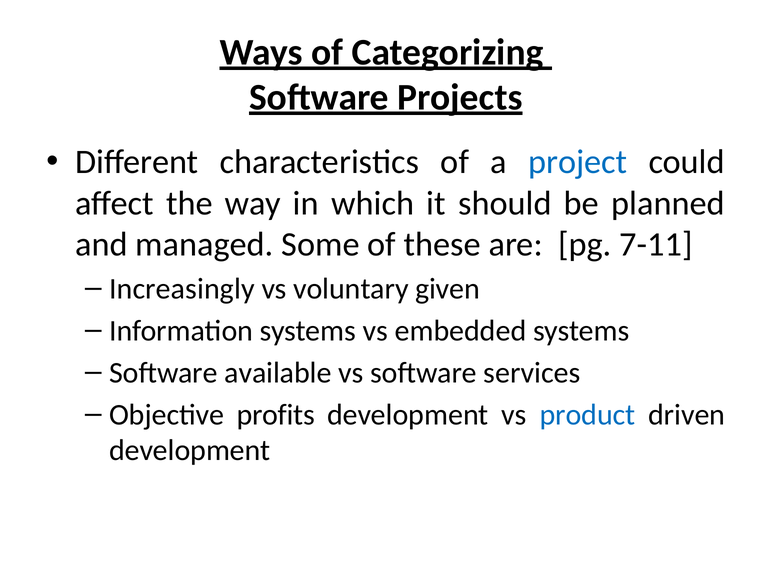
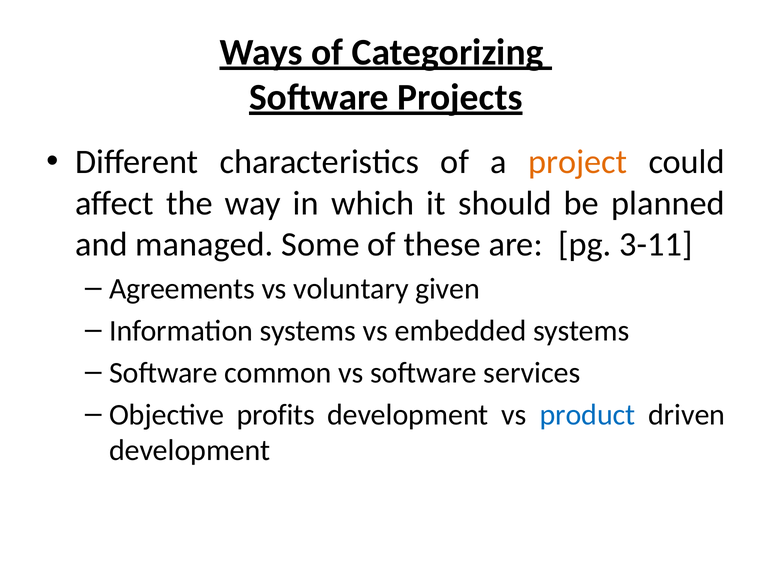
project colour: blue -> orange (578, 162)
7-11: 7-11 -> 3-11 (656, 244)
Increasingly: Increasingly -> Agreements (182, 289)
available: available -> common (278, 373)
